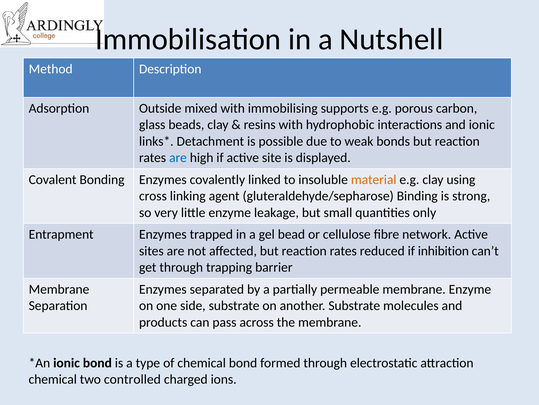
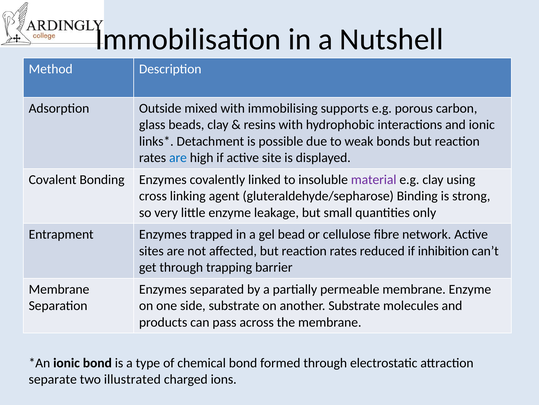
material colour: orange -> purple (374, 179)
chemical: chemical -> separate (53, 379)
controlled: controlled -> illustrated (132, 379)
